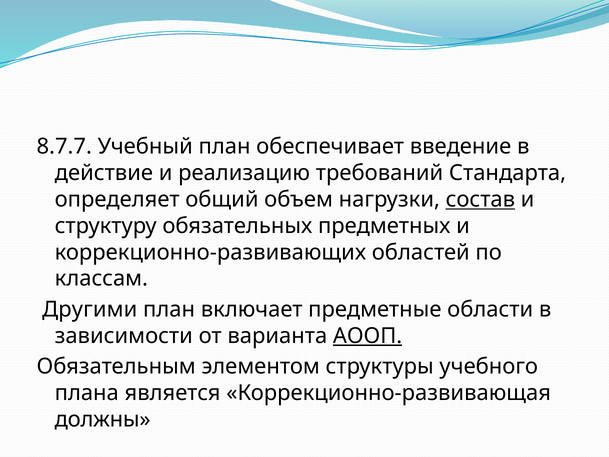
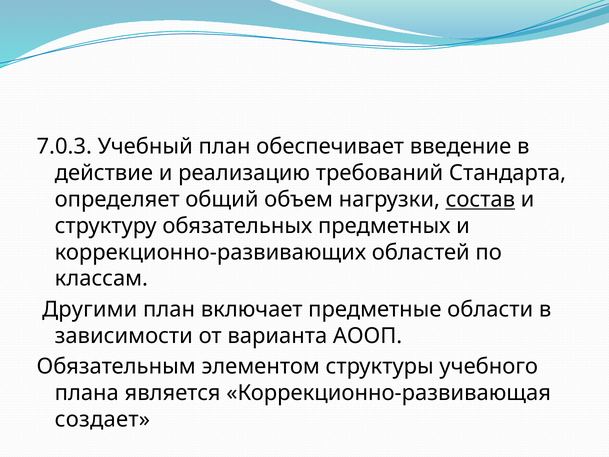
8.7.7: 8.7.7 -> 7.0.3 (64, 147)
АООП underline: present -> none (368, 336)
должны: должны -> создает (102, 419)
